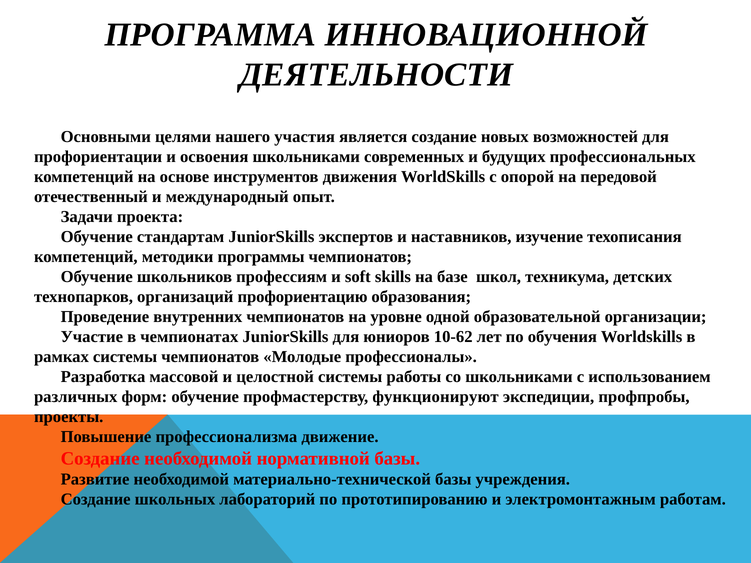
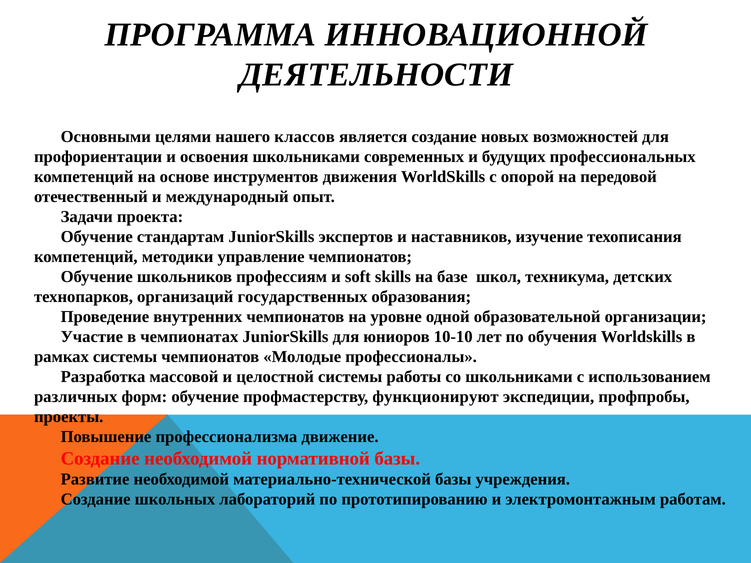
участия: участия -> классов (305, 137)
программы: программы -> управление (261, 257)
профориентацию: профориентацию -> государственных (303, 297)
10-62: 10-62 -> 10-10 (453, 337)
